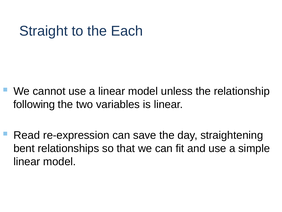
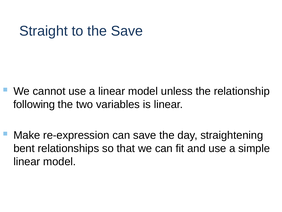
the Each: Each -> Save (127, 31)
Read: Read -> Make (27, 135)
